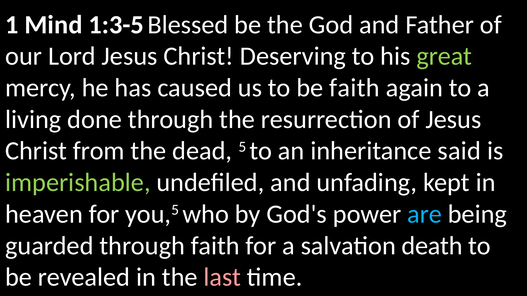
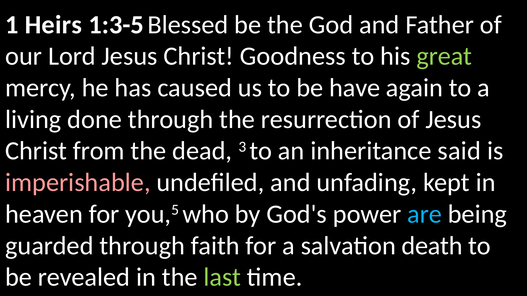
Mind: Mind -> Heirs (53, 25)
Deserving: Deserving -> Goodness (293, 56)
be faith: faith -> have (355, 88)
5: 5 -> 3 (242, 147)
imperishable colour: light green -> pink (78, 183)
last colour: pink -> light green (222, 278)
